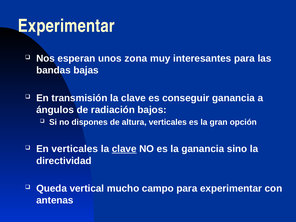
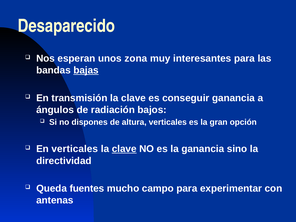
Experimentar: Experimentar -> Desaparecido (66, 26)
bajas underline: none -> present (86, 70)
vertical: vertical -> fuentes (87, 188)
